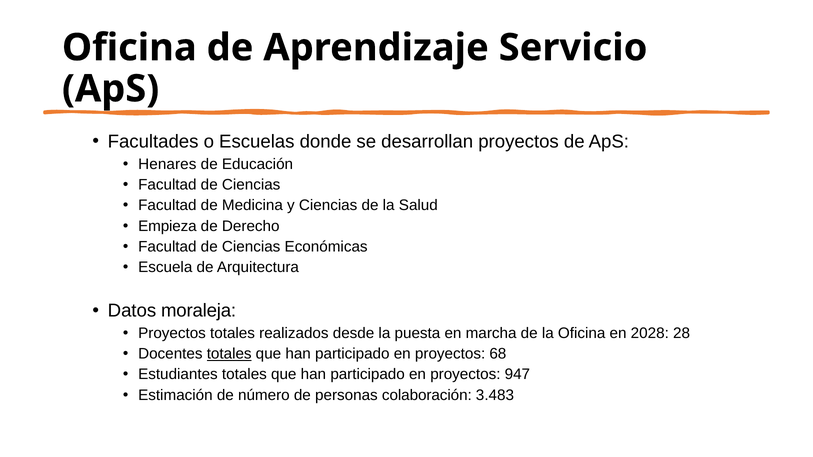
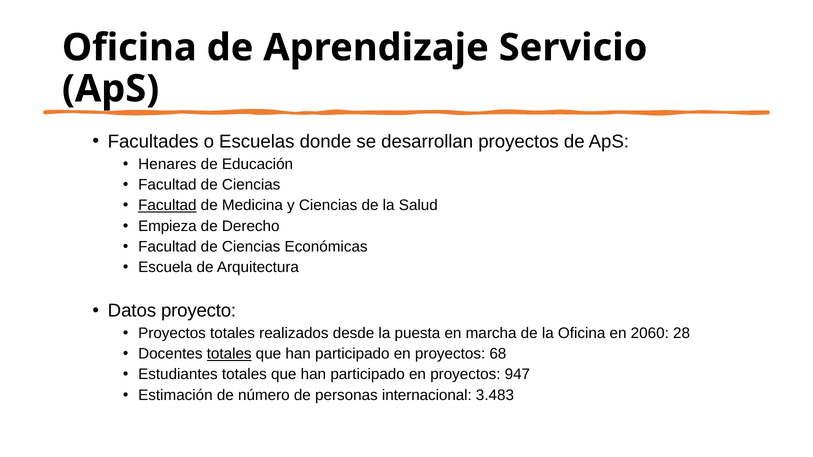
Facultad underline: none -> present (167, 206)
moraleja: moraleja -> proyecto (199, 311)
2028: 2028 -> 2060 (650, 333)
colaboración: colaboración -> internacional (427, 395)
